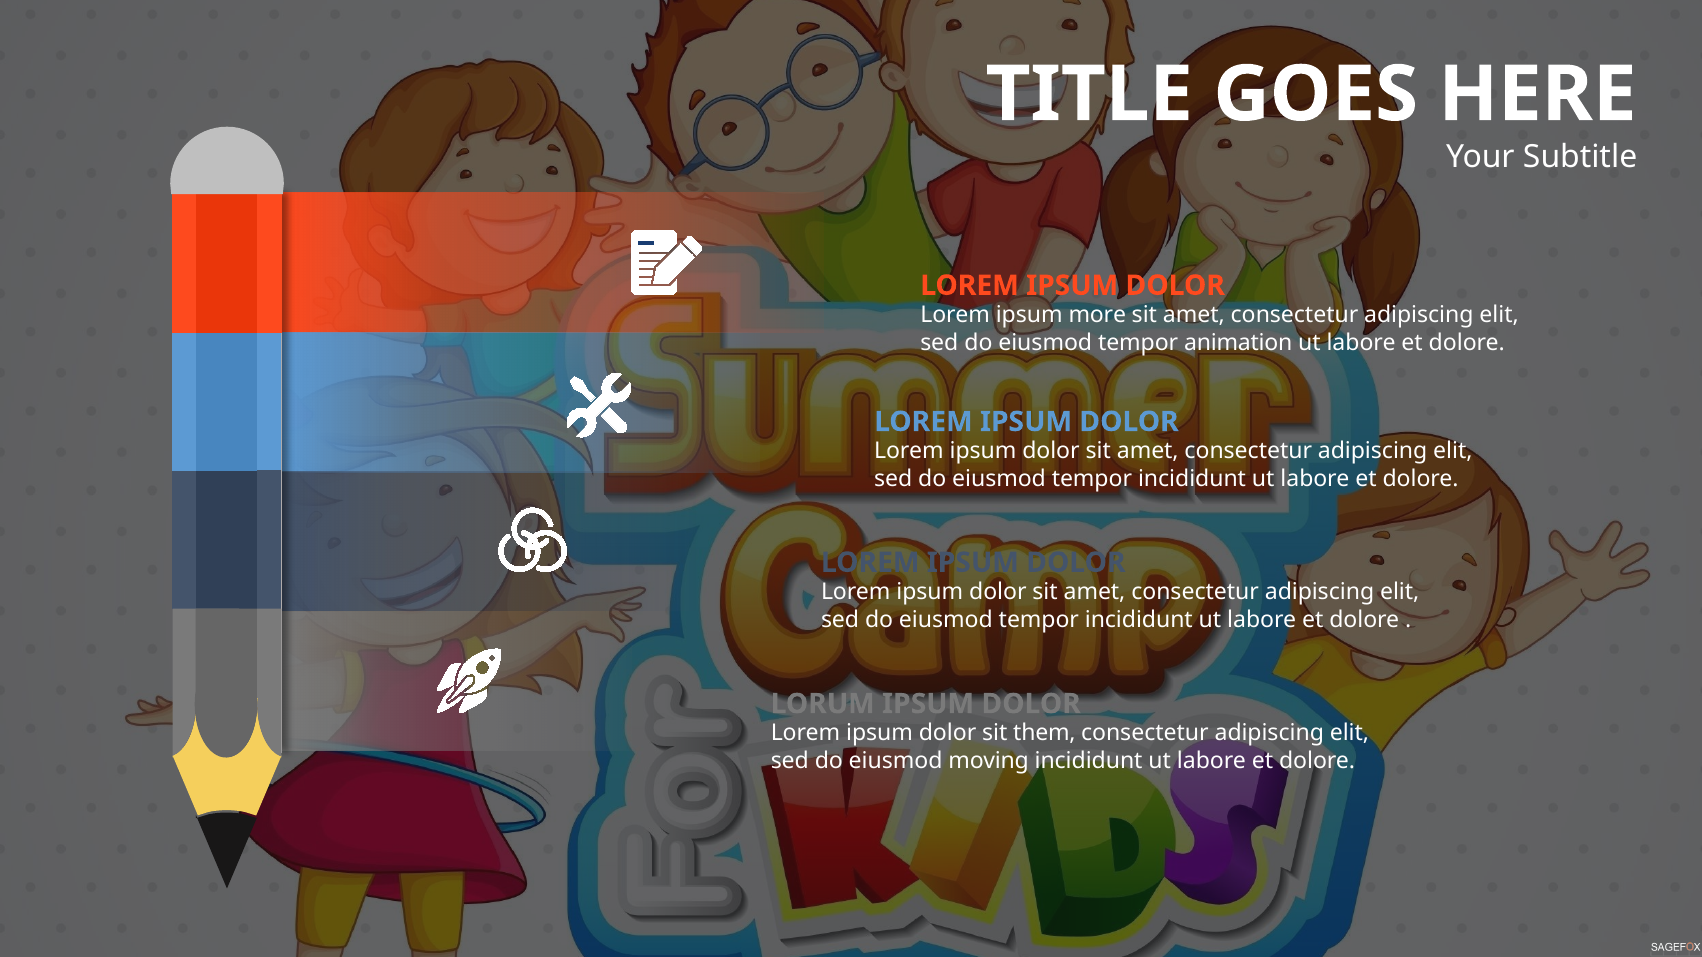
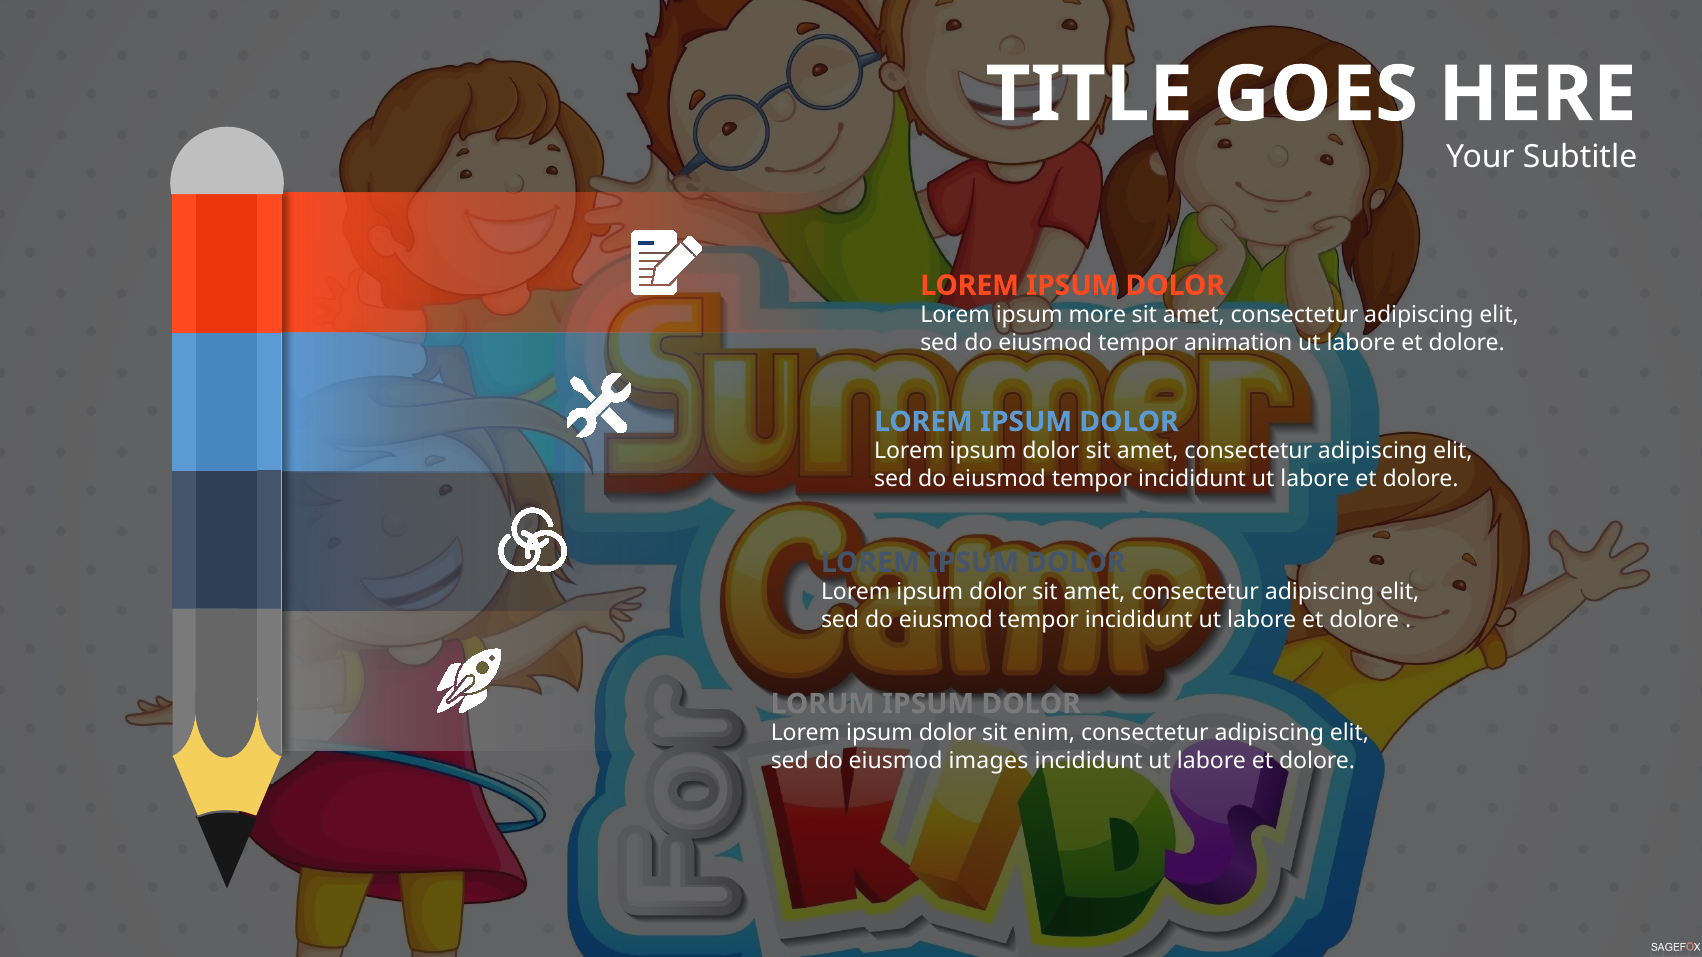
them: them -> enim (1044, 734)
moving: moving -> images (988, 761)
